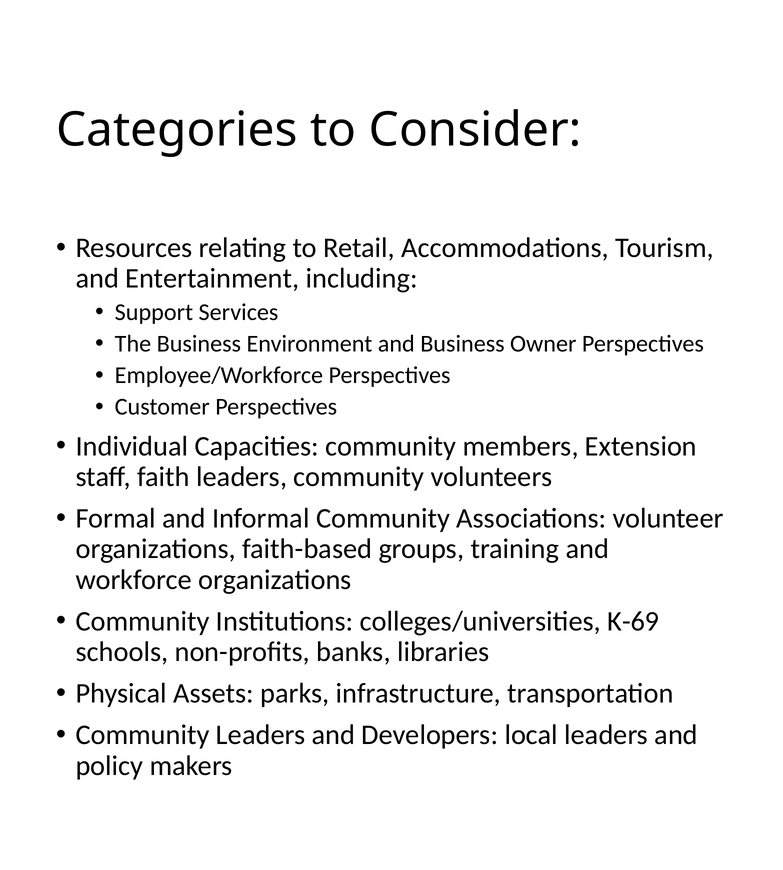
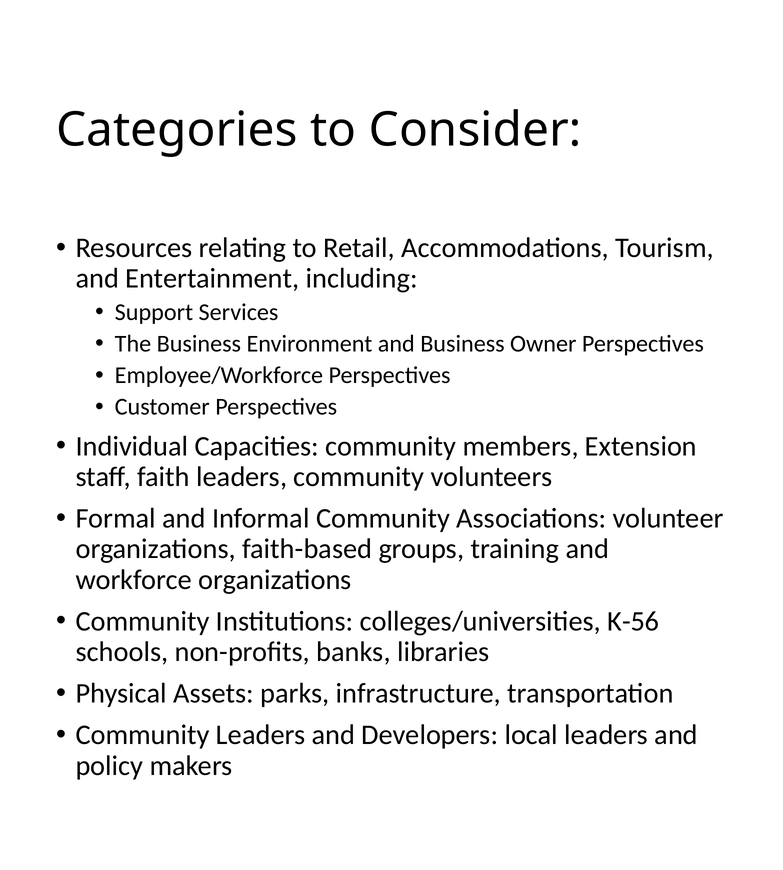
K-69: K-69 -> K-56 (633, 621)
